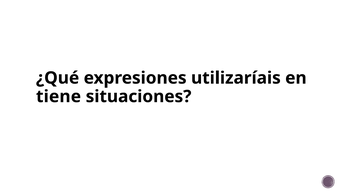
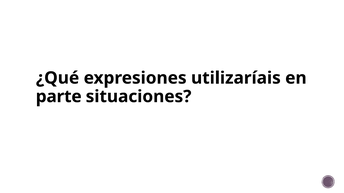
tiene: tiene -> parte (59, 97)
